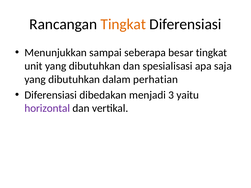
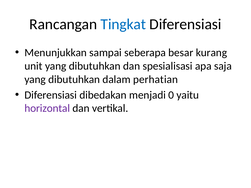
Tingkat colour: orange -> blue (123, 24)
besar tingkat: tingkat -> kurang (211, 53)
3: 3 -> 0 (171, 95)
